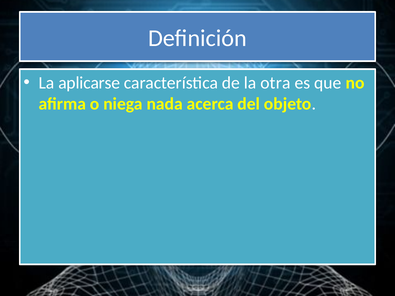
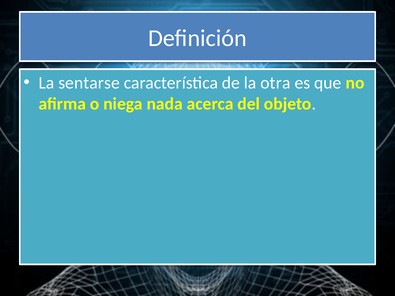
aplicarse: aplicarse -> sentarse (89, 83)
